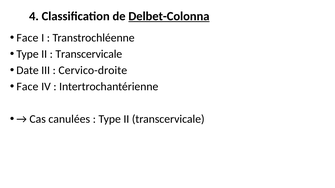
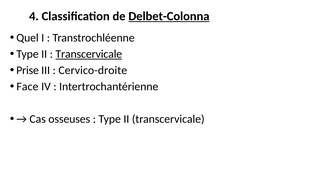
Face: Face -> Quel (27, 38)
Transcervicale underline: none -> present (89, 54)
Date: Date -> Prise (28, 71)
canulées: canulées -> osseuses (69, 119)
